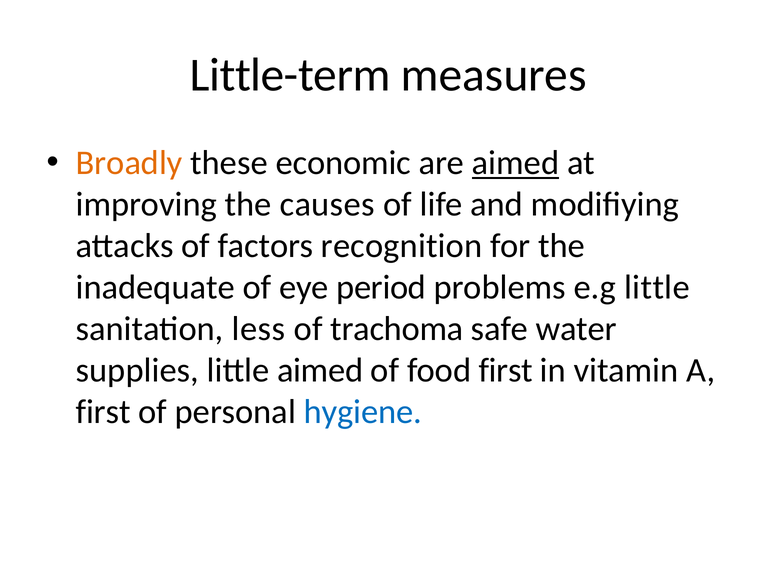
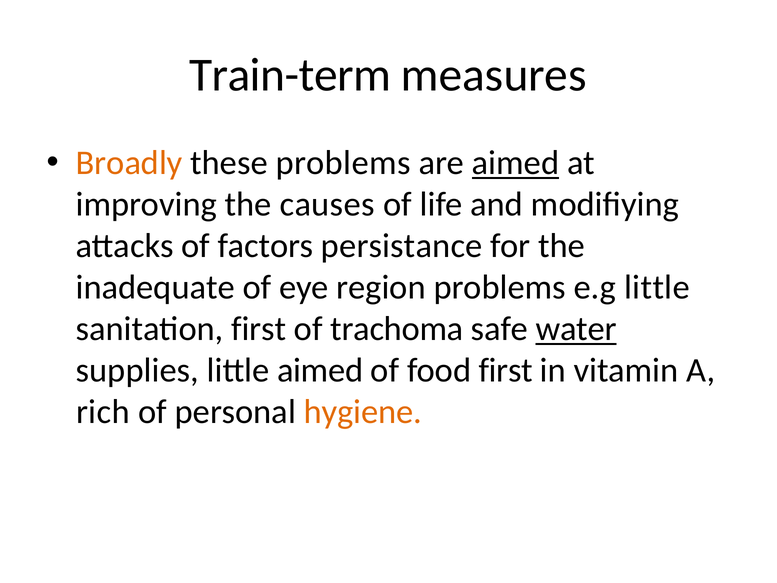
Little-term: Little-term -> Train-term (290, 75)
these economic: economic -> problems (343, 163)
recognition: recognition -> persistance (402, 246)
period: period -> region (381, 287)
sanitation less: less -> first (259, 329)
water underline: none -> present (576, 329)
first: first -> rich (103, 412)
hygiene colour: blue -> orange (363, 412)
